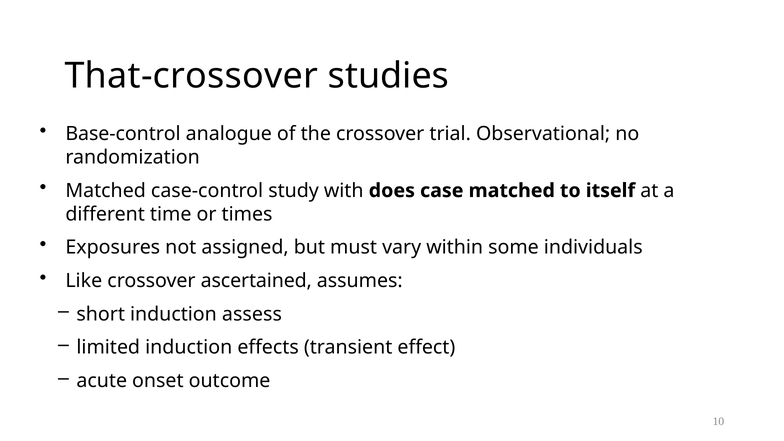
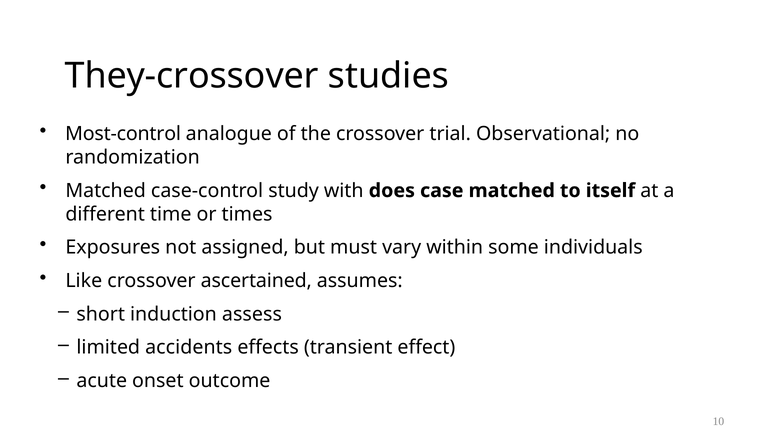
That-crossover: That-crossover -> They-crossover (192, 76)
Base-control: Base-control -> Most-control (123, 134)
limited induction: induction -> accidents (189, 347)
